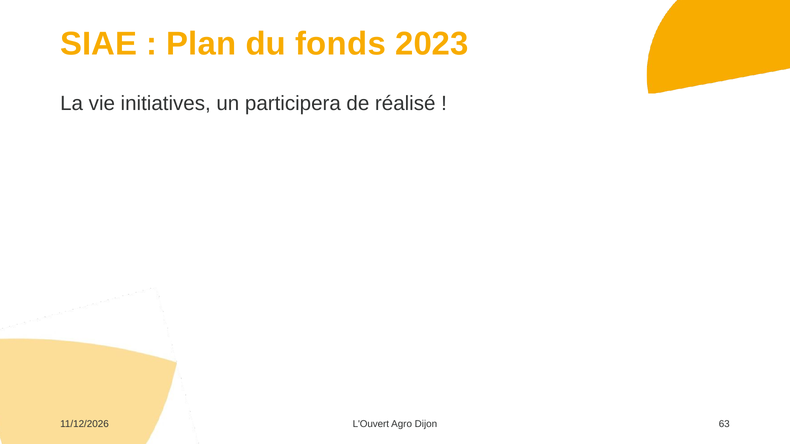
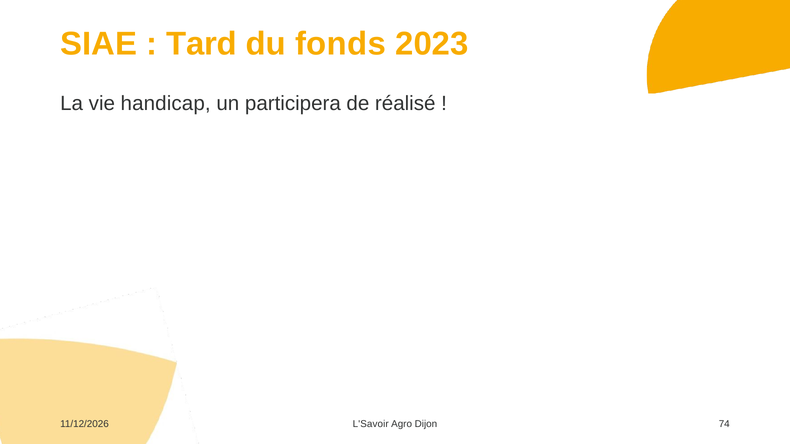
Plan: Plan -> Tard (201, 44)
initiatives: initiatives -> handicap (166, 104)
L'Ouvert: L'Ouvert -> L'Savoir (371, 424)
63: 63 -> 74 (724, 424)
